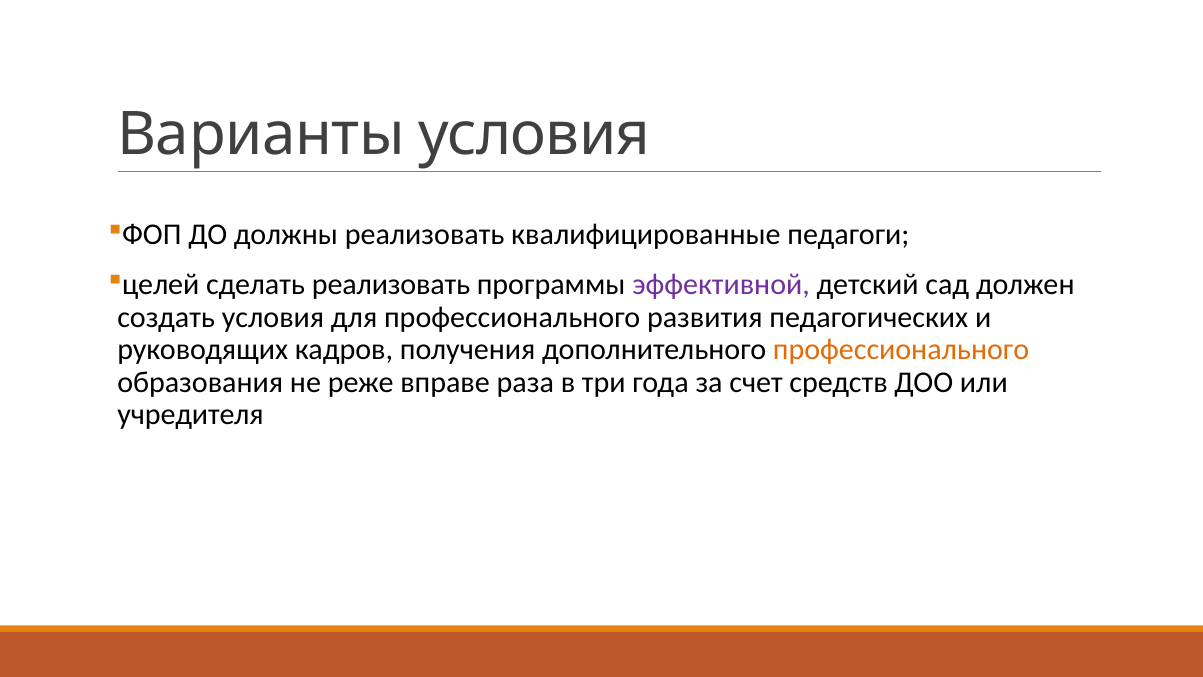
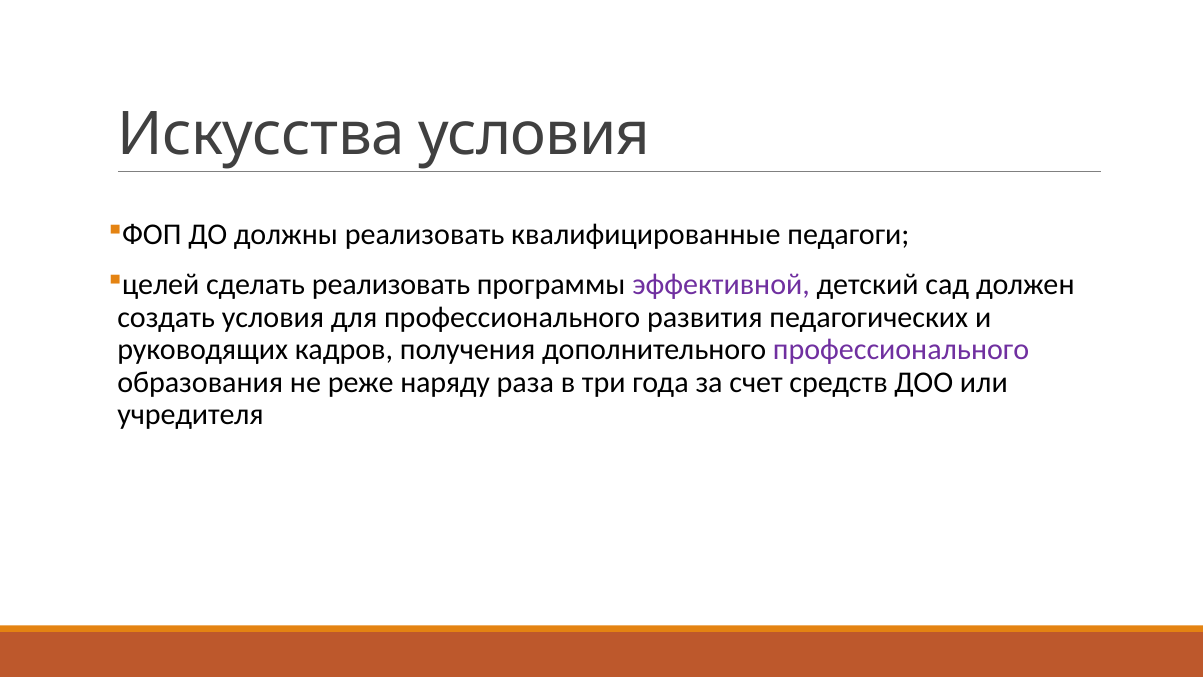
Варианты: Варианты -> Искусства (261, 135)
профессионального colour: orange -> purple (901, 350)
вправе: вправе -> наряду (445, 382)
